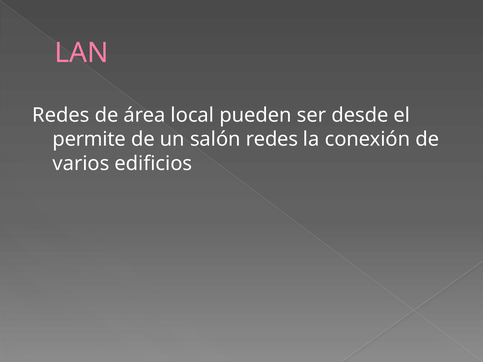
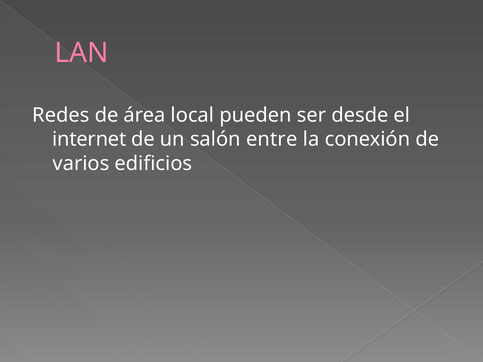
permite: permite -> internet (89, 139)
salón redes: redes -> entre (272, 139)
